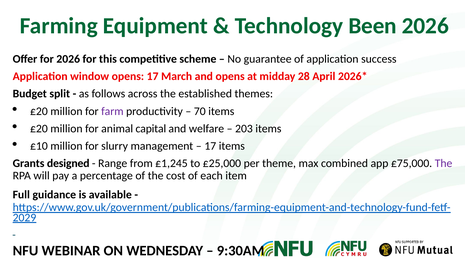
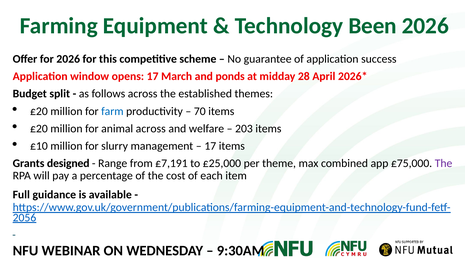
and opens: opens -> ponds (230, 77)
farm colour: purple -> blue (112, 111)
animal capital: capital -> across (151, 129)
£1,245: £1,245 -> £7,191 (171, 164)
2029: 2029 -> 2056 (24, 218)
